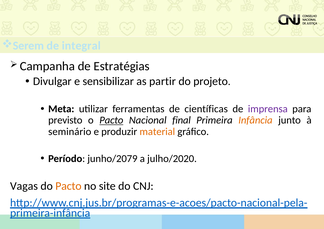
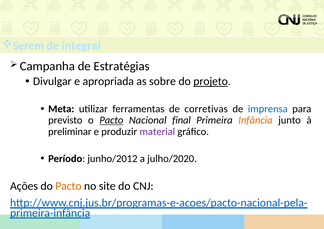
sensibilizar: sensibilizar -> apropriada (108, 81)
partir: partir -> sobre (162, 81)
projeto underline: none -> present (211, 81)
científicas: científicas -> corretivas (206, 109)
imprensa colour: purple -> blue (268, 109)
seminário: seminário -> preliminar (70, 132)
material colour: orange -> purple (157, 132)
junho/2079: junho/2079 -> junho/2012 (112, 159)
Vagas: Vagas -> Ações (24, 186)
